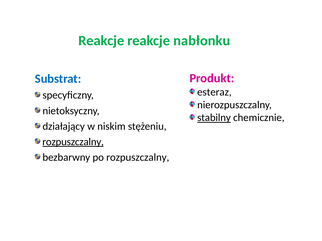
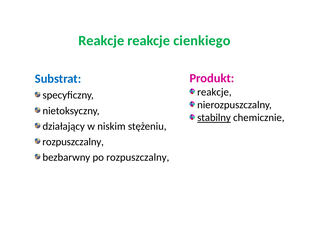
nabłonku: nabłonku -> cienkiego (202, 41)
esteraz: esteraz -> reakcje (214, 92)
rozpuszczalny underline: present -> none (73, 142)
